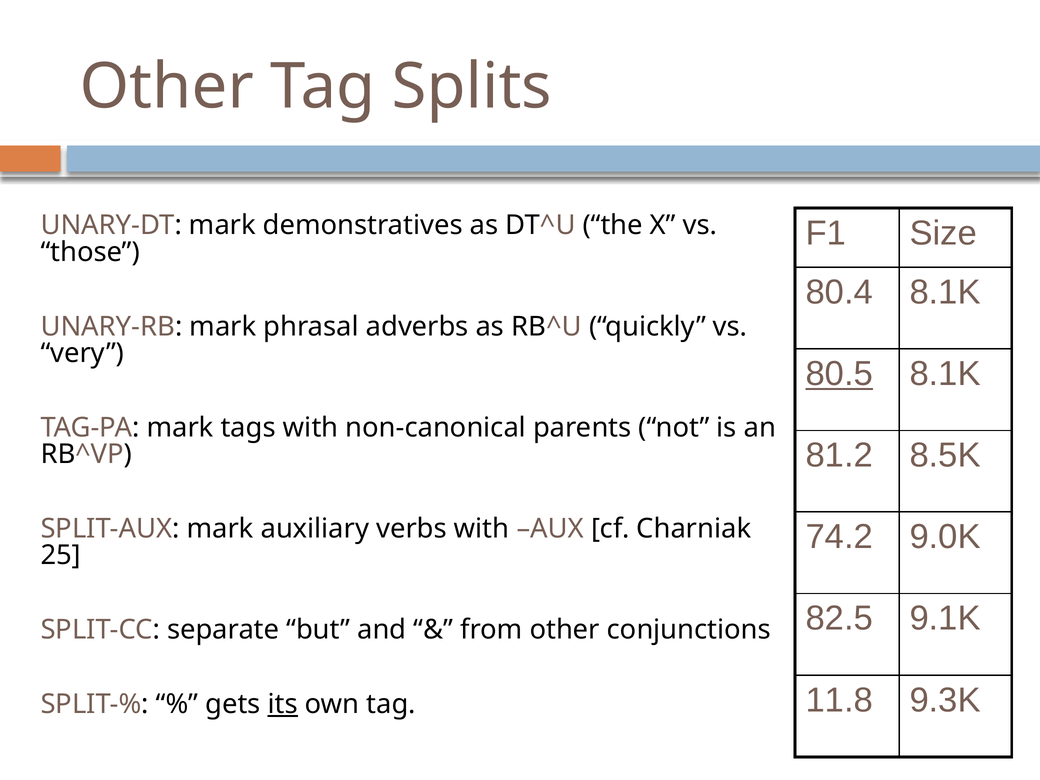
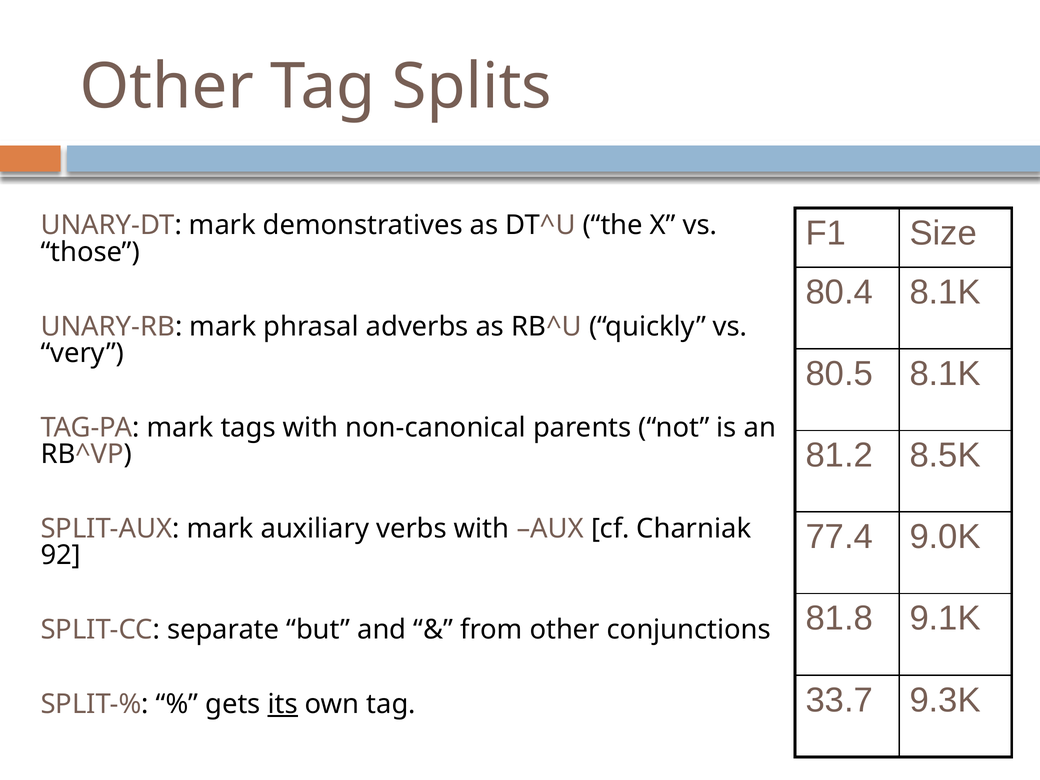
80.5 underline: present -> none (839, 374)
74.2: 74.2 -> 77.4 (839, 537)
25: 25 -> 92 (61, 555)
82.5: 82.5 -> 81.8 (839, 619)
11.8: 11.8 -> 33.7 (839, 700)
